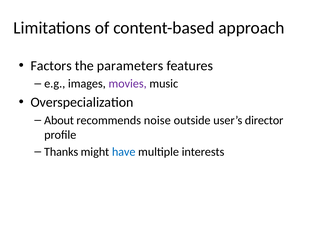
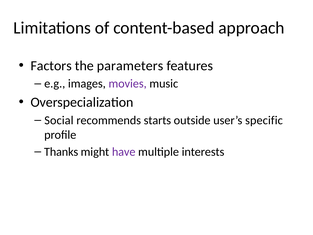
About: About -> Social (59, 120)
noise: noise -> starts (157, 120)
director: director -> specific (264, 120)
have colour: blue -> purple (124, 152)
